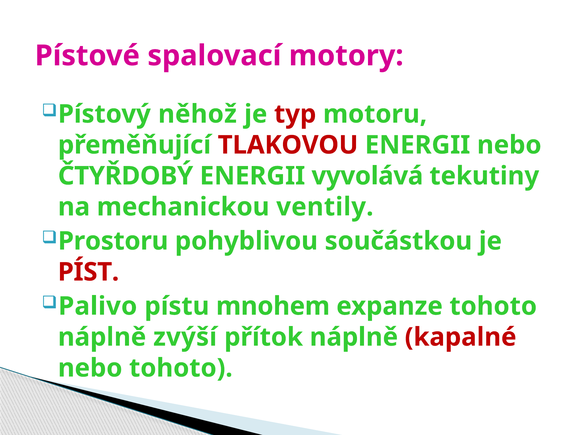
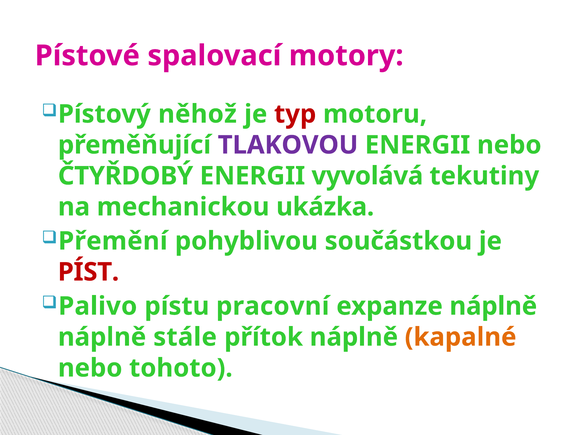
TLAKOVOU colour: red -> purple (288, 145)
ventily: ventily -> ukázka (325, 207)
Prostoru: Prostoru -> Přemění (113, 241)
mnohem: mnohem -> pracovní (273, 306)
expanze tohoto: tohoto -> náplně (493, 306)
zvýší: zvýší -> stále (185, 337)
kapalné colour: red -> orange (461, 337)
